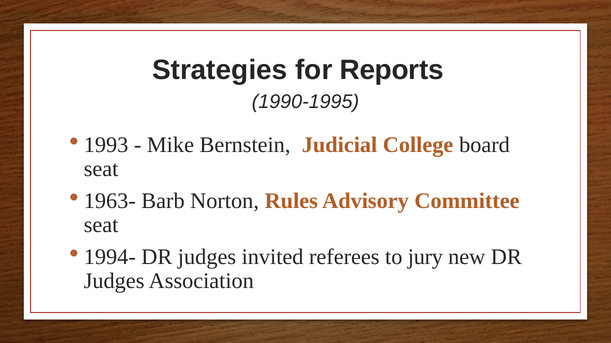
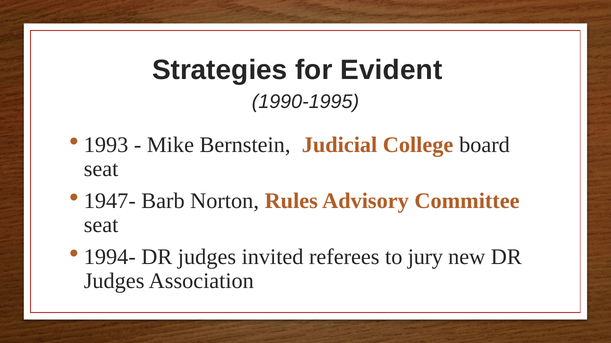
Reports: Reports -> Evident (391, 70)
1963-: 1963- -> 1947- (110, 201)
